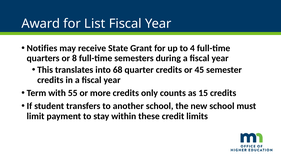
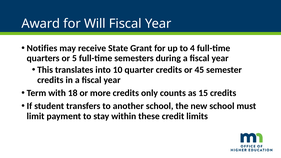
List: List -> Will (95, 24)
8: 8 -> 5 (74, 58)
68: 68 -> 10 (118, 70)
55: 55 -> 18 (73, 93)
